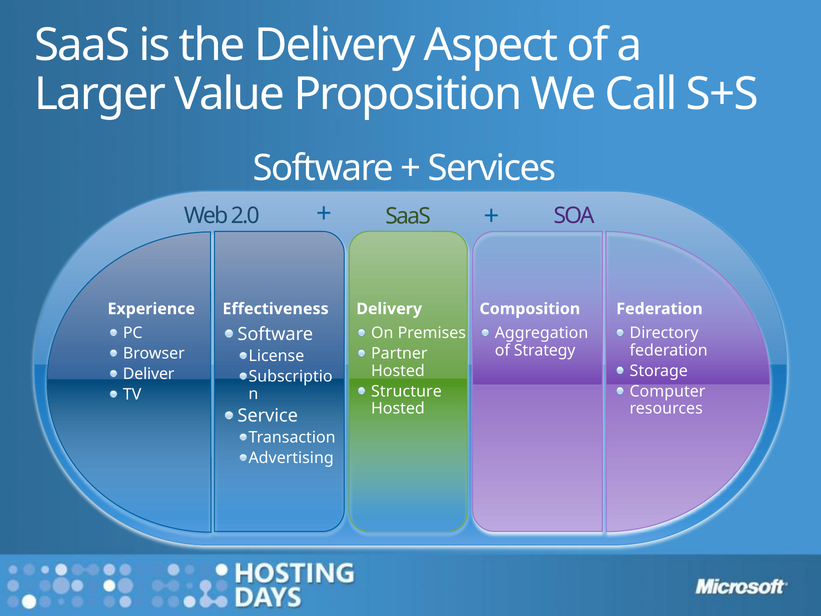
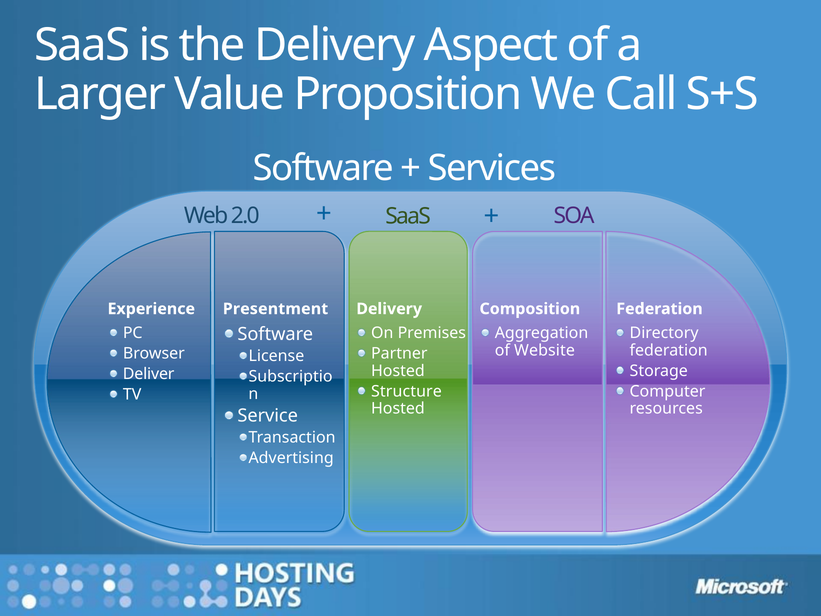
Effectiveness: Effectiveness -> Presentment (276, 309)
Strategy: Strategy -> Website (545, 350)
